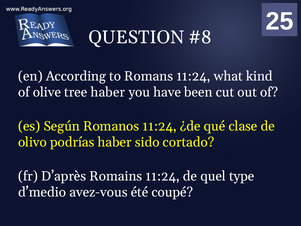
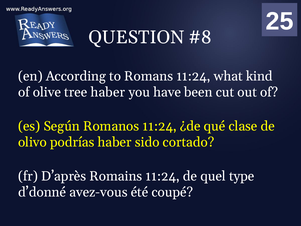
d’medio: d’medio -> d’donné (42, 192)
